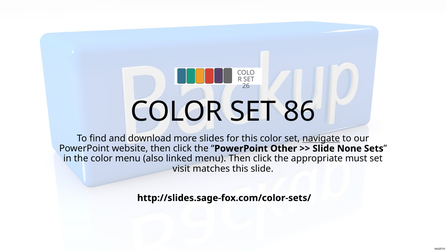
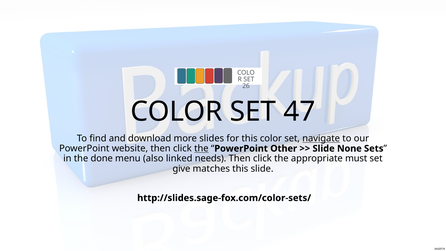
86: 86 -> 47 (299, 111)
the underline: none -> present (201, 148)
the color: color -> done (102, 158)
linked menu: menu -> needs (211, 158)
visit: visit -> give (181, 169)
